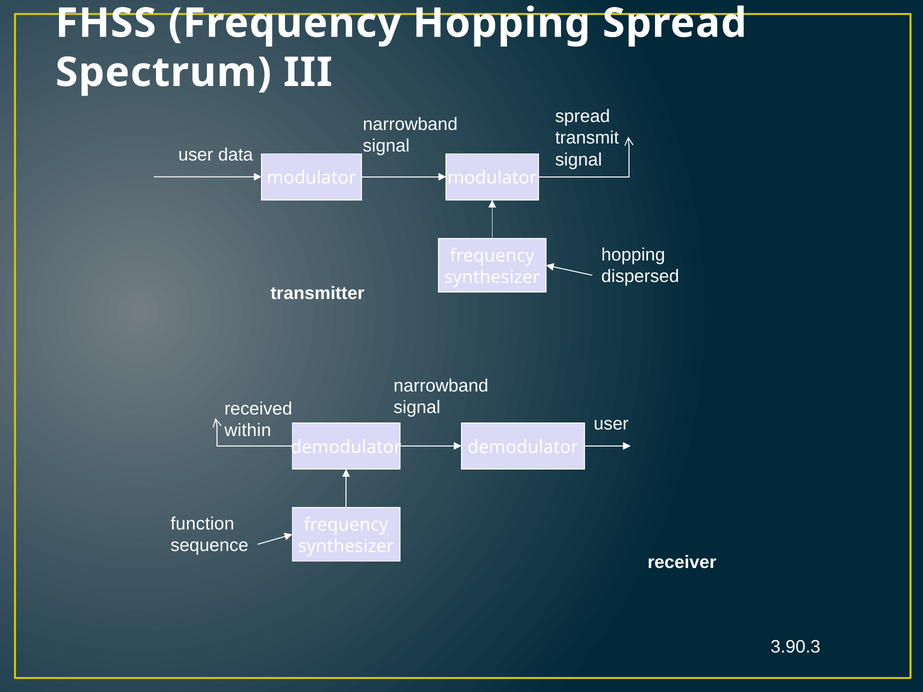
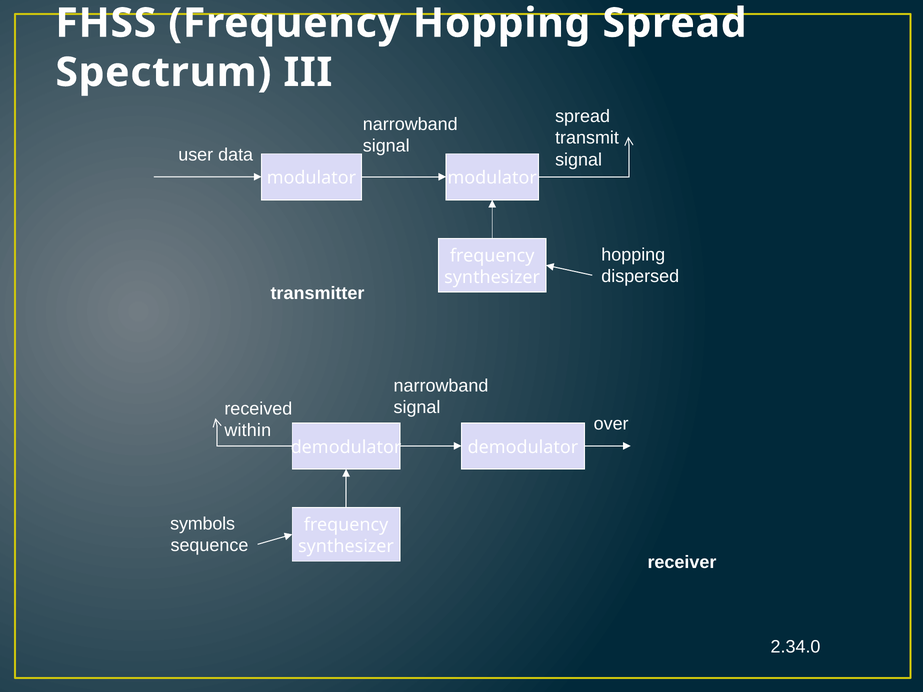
user: user -> over (611, 424)
function: function -> symbols (203, 524)
3.90.3: 3.90.3 -> 2.34.0 (796, 647)
